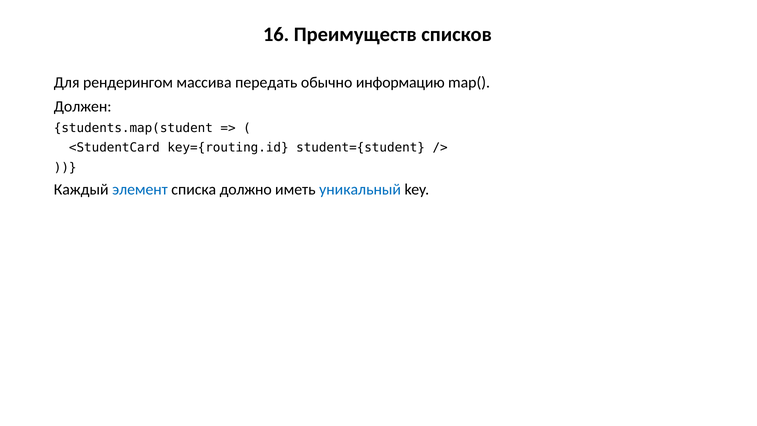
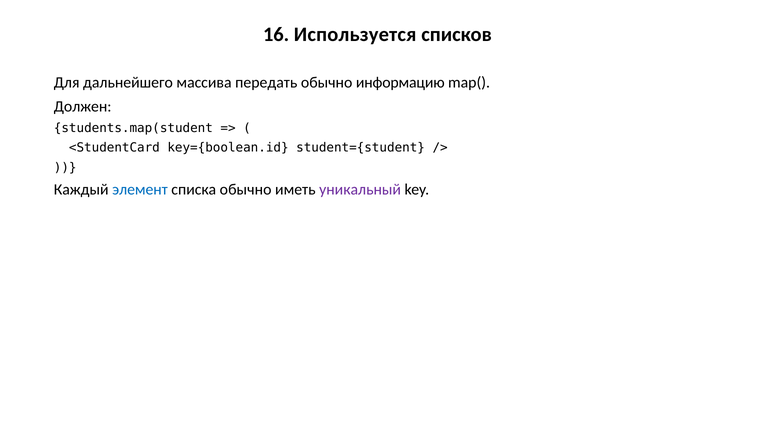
Преимуществ: Преимуществ -> Используется (355, 35)
рендерингом: рендерингом -> дальнейшего (128, 83)
key={routing.id: key={routing.id -> key={boolean.id (228, 148)
списка должно: должно -> обычно (246, 190)
уникальный colour: blue -> purple (360, 190)
